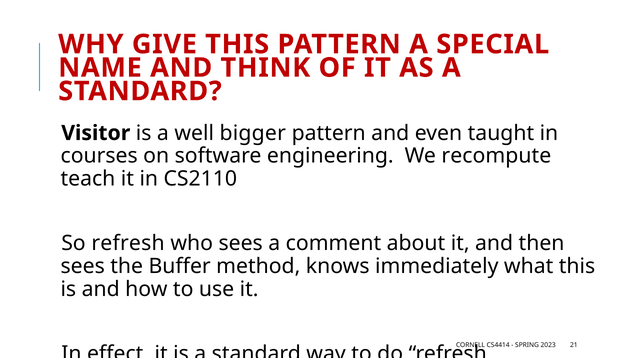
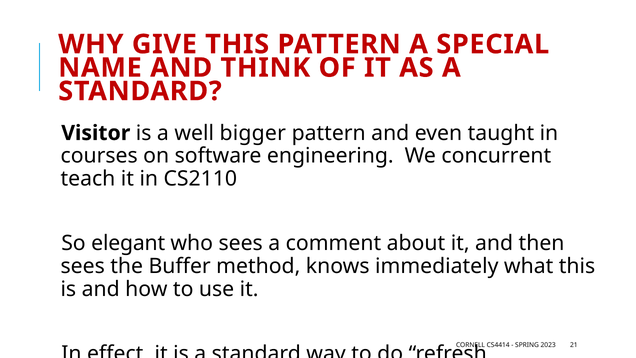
recompute: recompute -> concurrent (496, 156)
So refresh: refresh -> elegant (128, 243)
